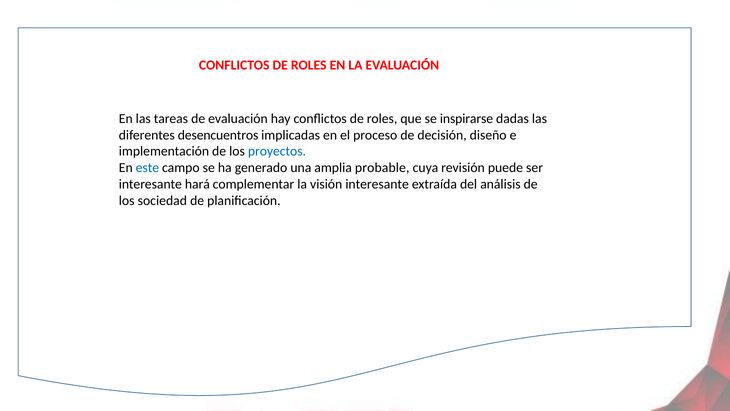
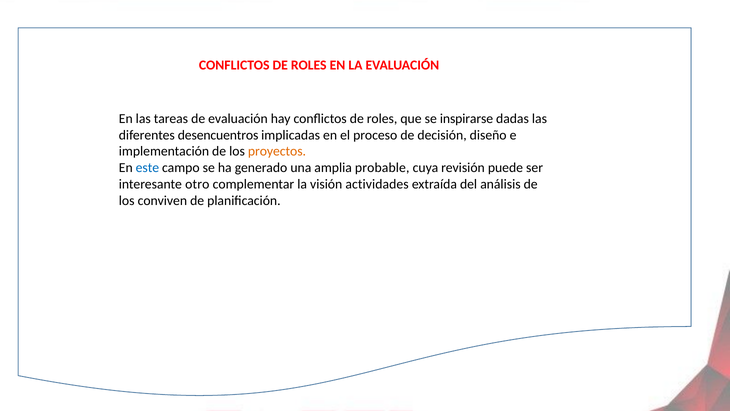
proyectos colour: blue -> orange (277, 151)
hará: hará -> otro (197, 184)
visión interesante: interesante -> actividades (377, 184)
sociedad: sociedad -> conviven (162, 201)
